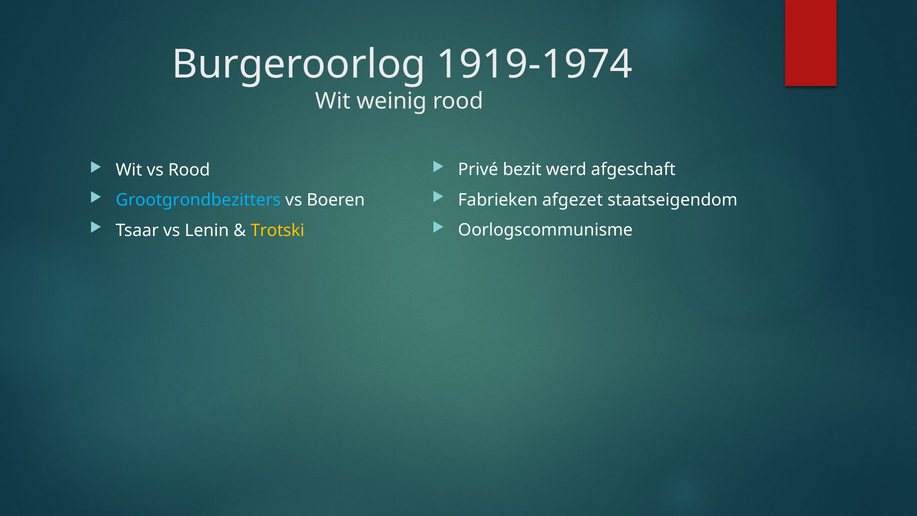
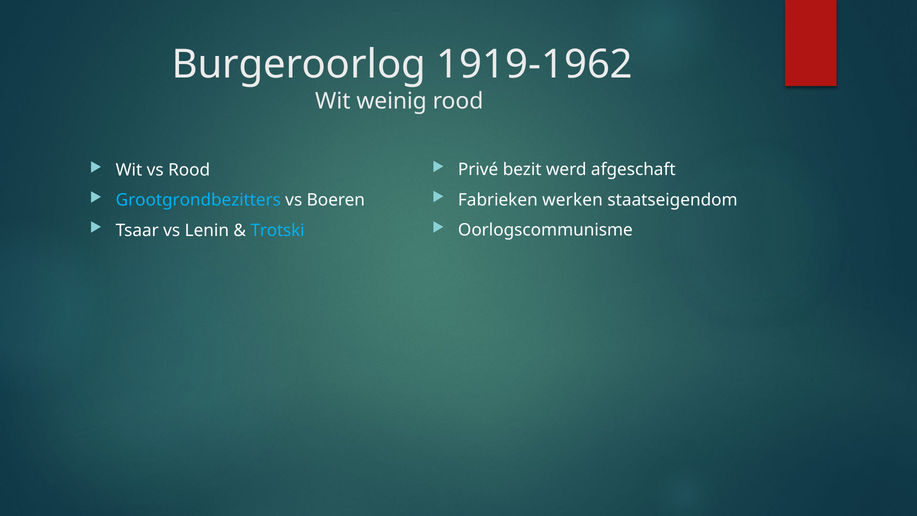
1919-1974: 1919-1974 -> 1919-1962 (535, 64)
afgezet: afgezet -> werken (573, 200)
Trotski colour: yellow -> light blue (278, 230)
